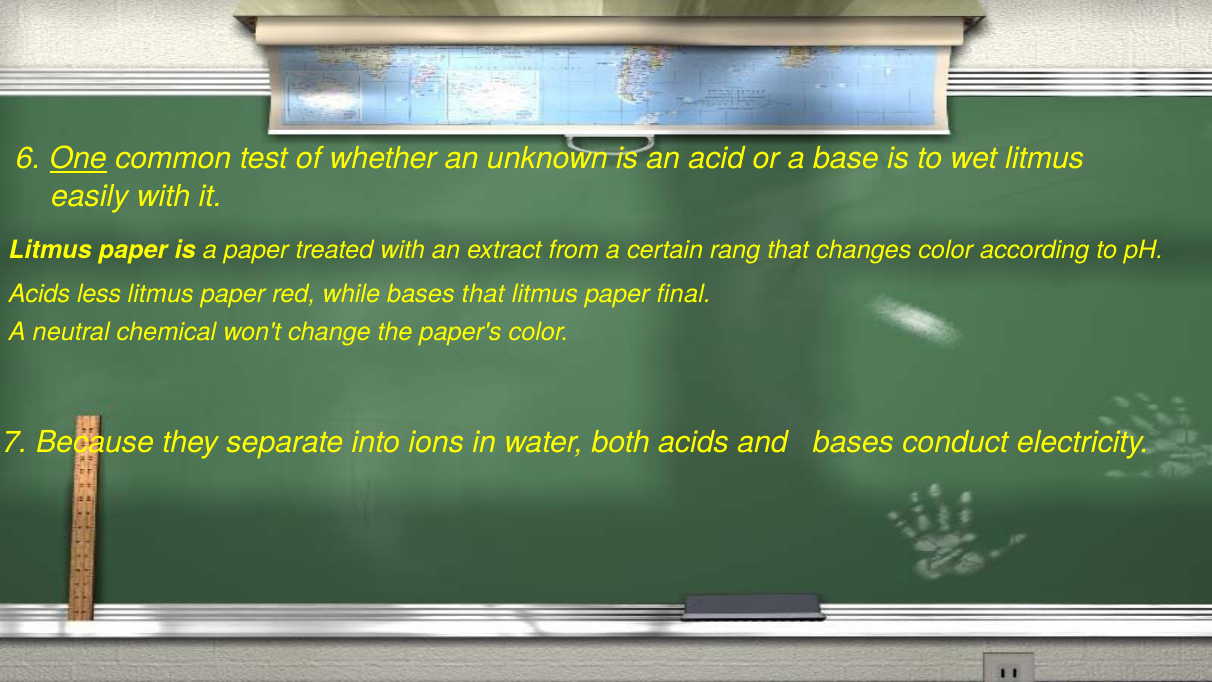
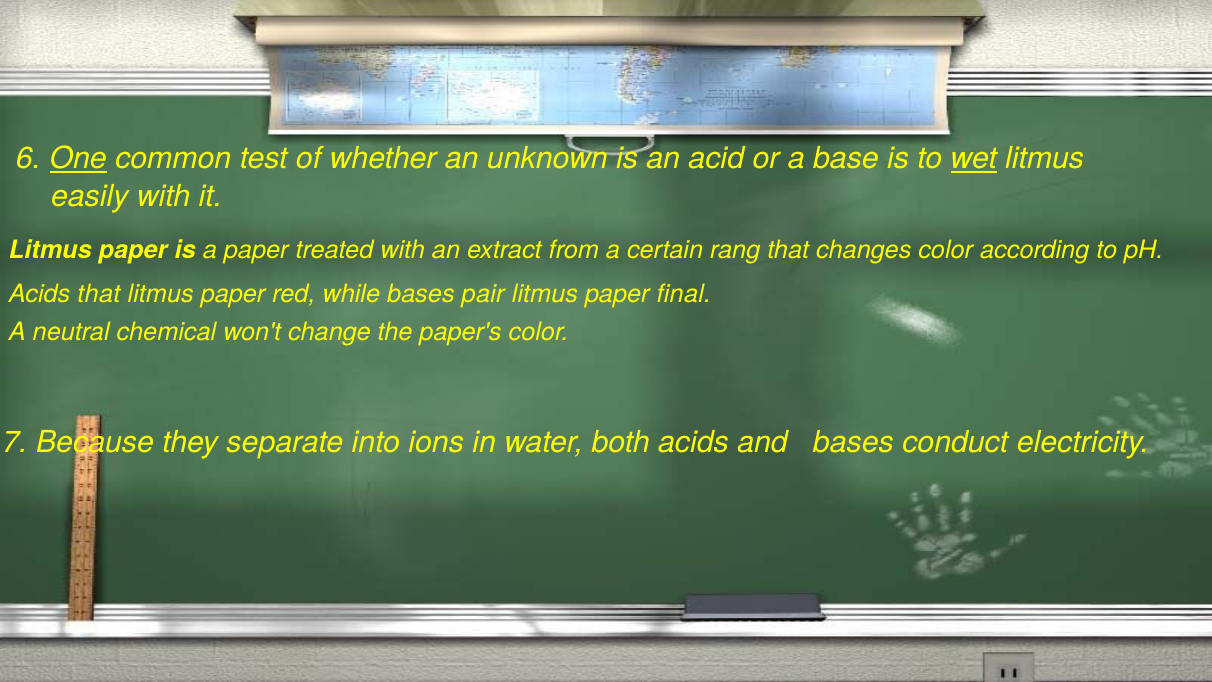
wet underline: none -> present (974, 159)
Acids less: less -> that (99, 294)
bases that: that -> pair (483, 294)
